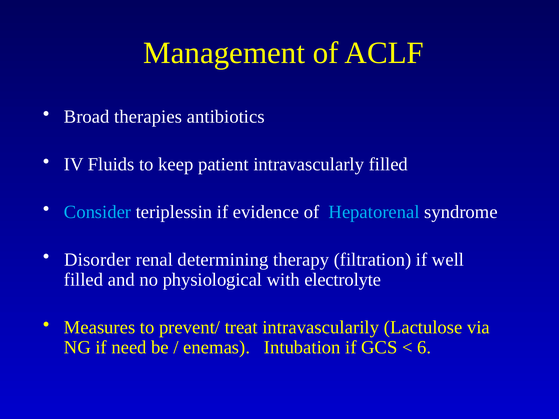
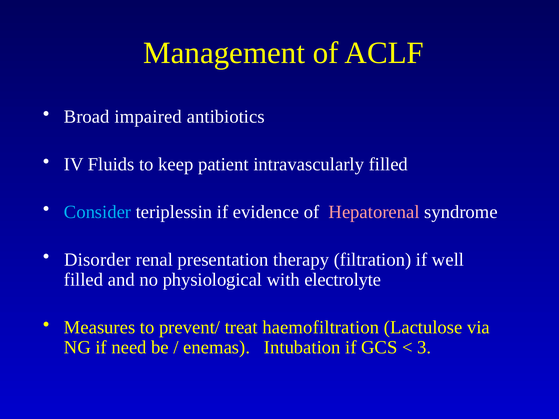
therapies: therapies -> impaired (148, 117)
Hepatorenal colour: light blue -> pink (374, 212)
determining: determining -> presentation (223, 260)
intravascularily: intravascularily -> haemofiltration (321, 328)
6: 6 -> 3 (424, 348)
